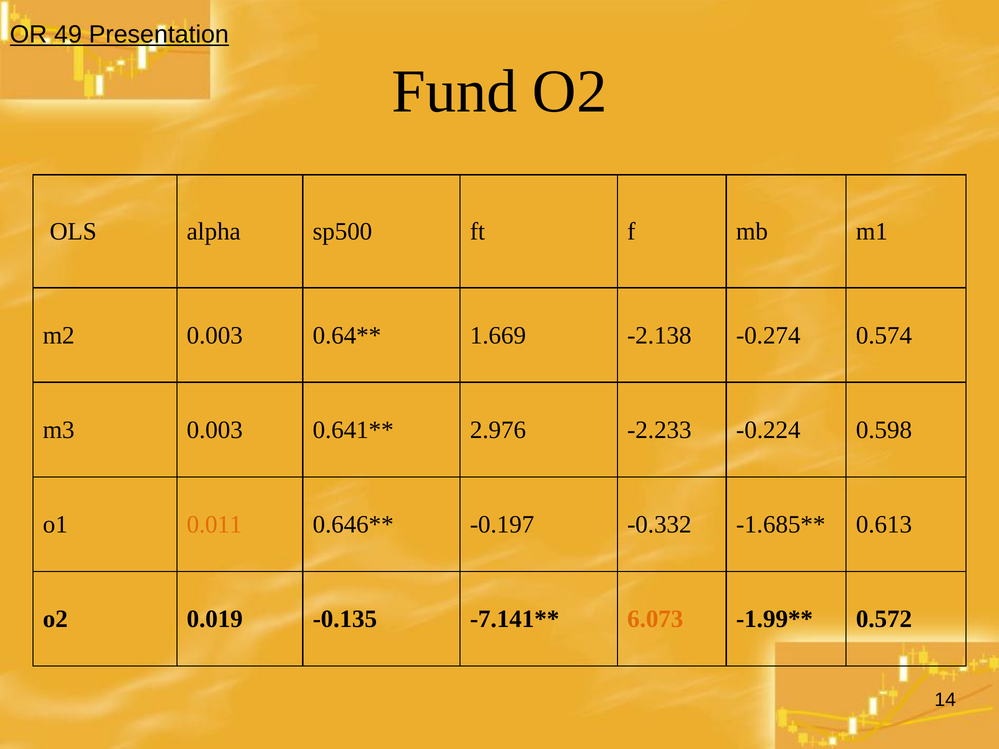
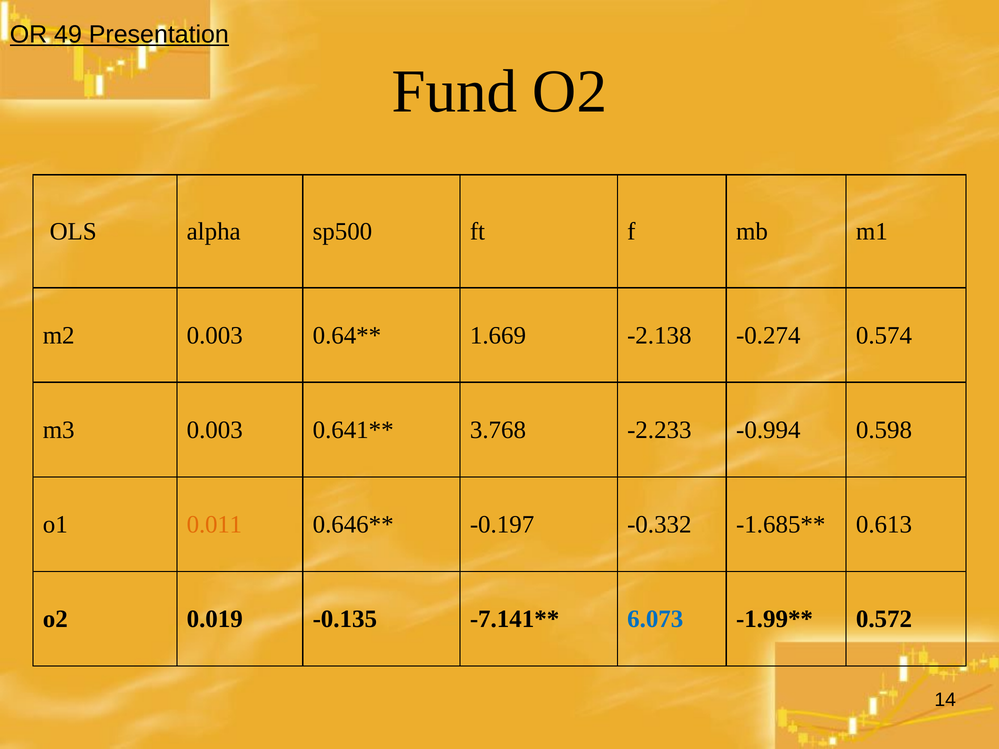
2.976: 2.976 -> 3.768 (498, 430)
-0.224: -0.224 -> -0.994 (768, 430)
6.073 colour: orange -> blue (655, 619)
